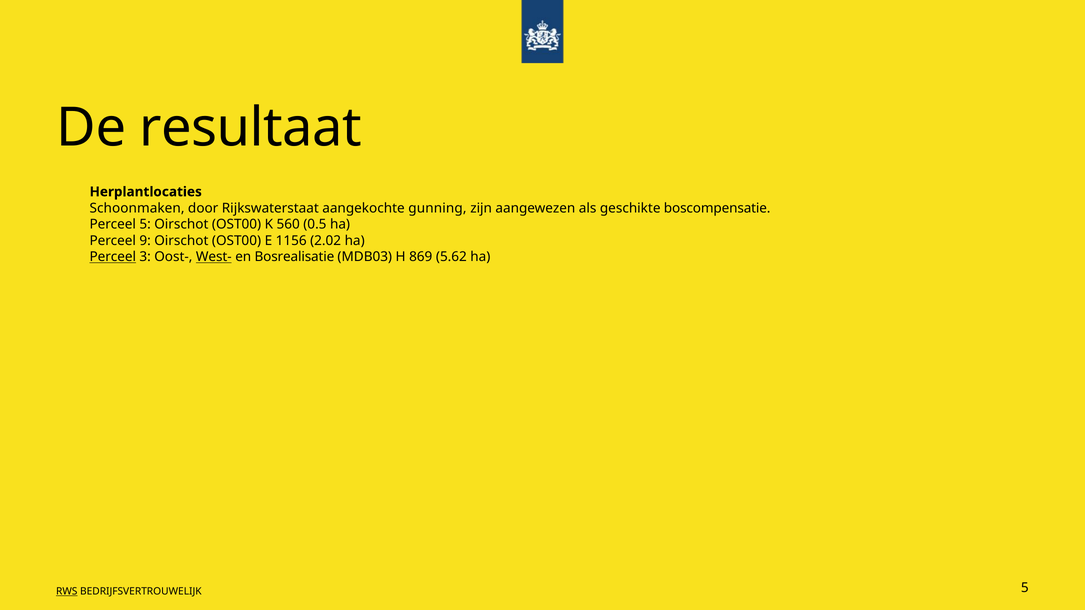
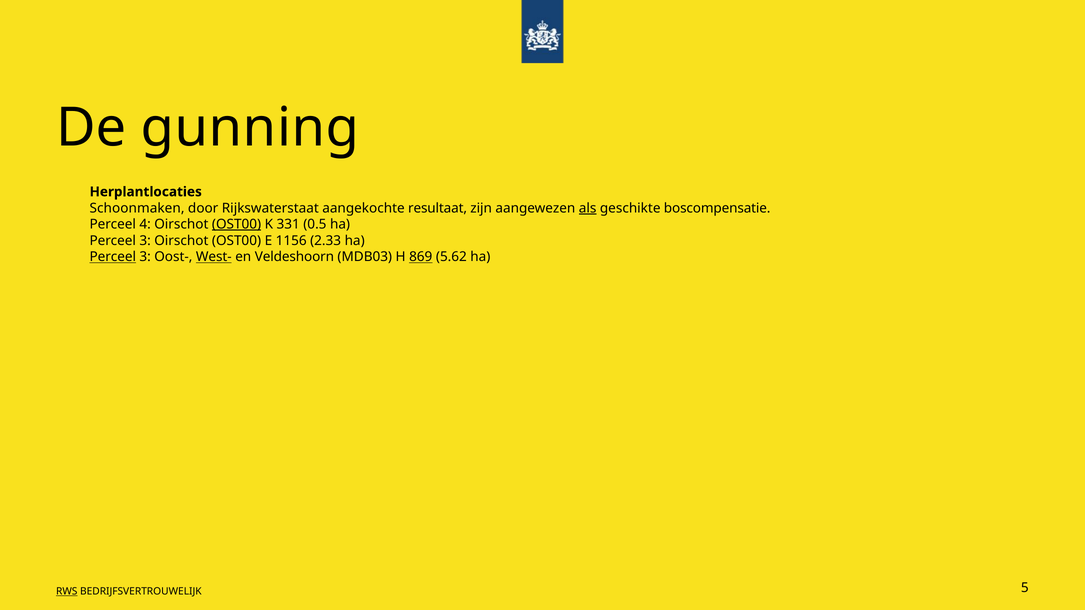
resultaat: resultaat -> gunning (250, 128)
gunning: gunning -> resultaat (438, 208)
als underline: none -> present (588, 208)
Perceel 5: 5 -> 4 (145, 224)
OST00 underline: none -> present (237, 224)
560: 560 -> 331 (288, 224)
9: 9 -> 3 (145, 241)
2.02: 2.02 -> 2.33 (326, 241)
Bosrealisatie: Bosrealisatie -> Veldeshoorn (294, 257)
869 underline: none -> present (421, 257)
